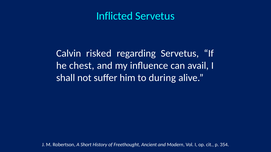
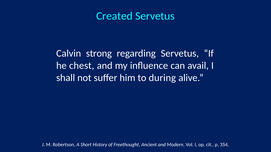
Inflicted: Inflicted -> Created (114, 16)
risked: risked -> strong (99, 54)
